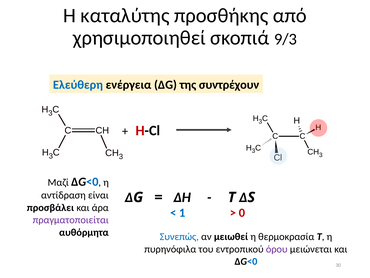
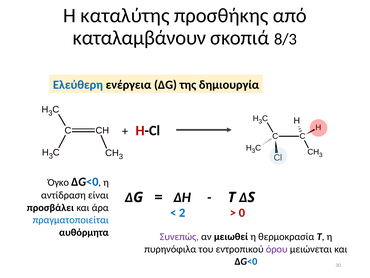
χρησιμοποιηθεί: χρησιμοποιηθεί -> καταλαμβάνουν (139, 38)
9/3: 9/3 -> 8/3 (286, 39)
συντρέχουν: συντρέχουν -> δημιουργία (229, 85)
Μαζί: Μαζί -> Όγκο (58, 182)
1: 1 -> 2 (182, 212)
πραγματοποιείται colour: purple -> blue (71, 220)
Συνεπώς colour: blue -> purple (179, 236)
